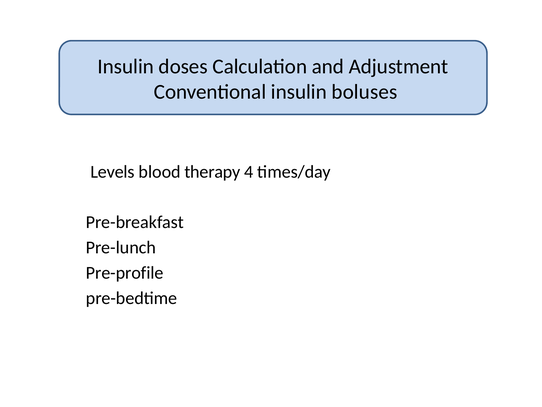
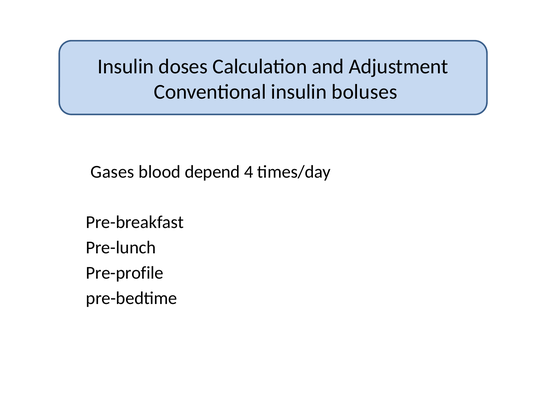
Levels: Levels -> Gases (112, 171)
therapy: therapy -> depend (212, 171)
